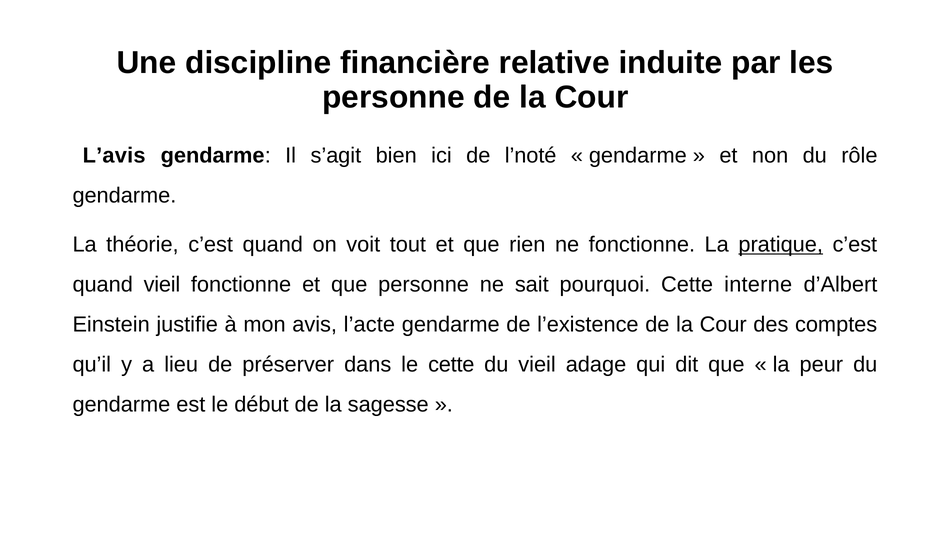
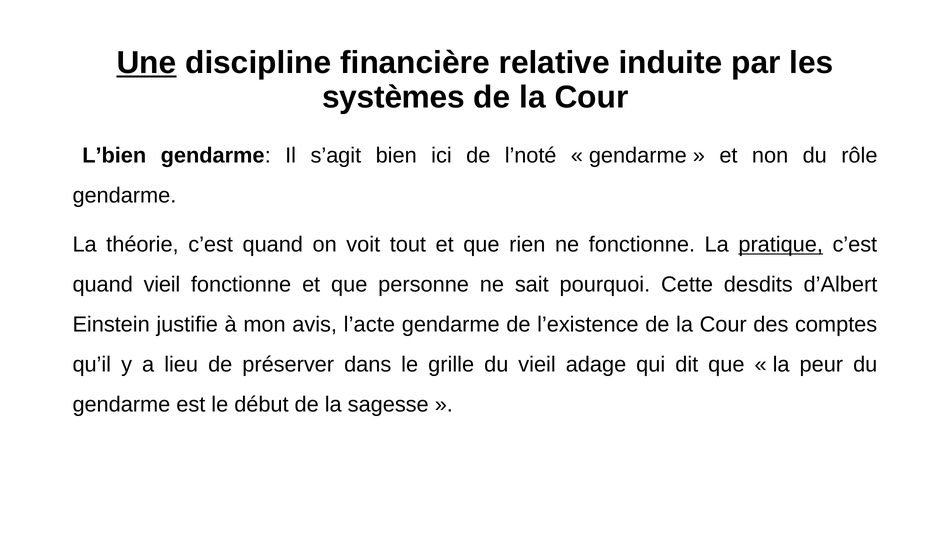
Une underline: none -> present (146, 63)
personne: personne -> systèmes (394, 97)
L’avis: L’avis -> L’bien (114, 156)
interne: interne -> desdits (758, 285)
le cette: cette -> grille (451, 365)
